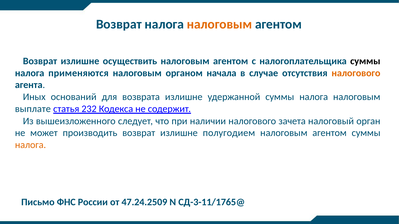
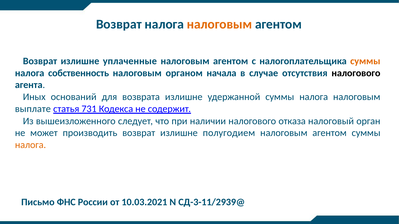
осуществить: осуществить -> уплаченные (130, 61)
суммы colour: black -> orange (365, 61)
применяются: применяются -> собственность (79, 73)
налогового colour: orange -> black (356, 73)
232: 232 -> 731 (89, 109)
зачета: зачета -> отказа (292, 121)
47.24.2509: 47.24.2509 -> 10.03.2021 (144, 203)
СД-3-11/1765@: СД-3-11/1765@ -> СД-3-11/2939@ (212, 203)
